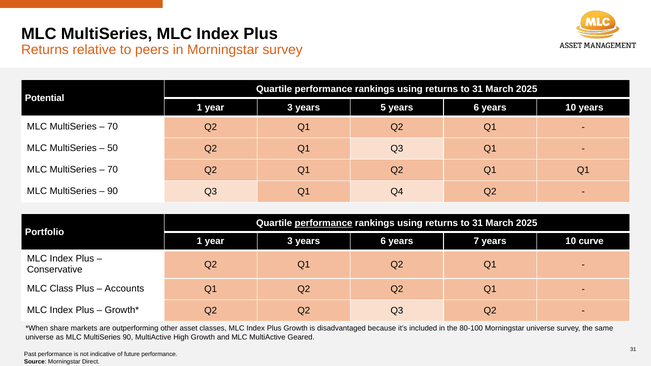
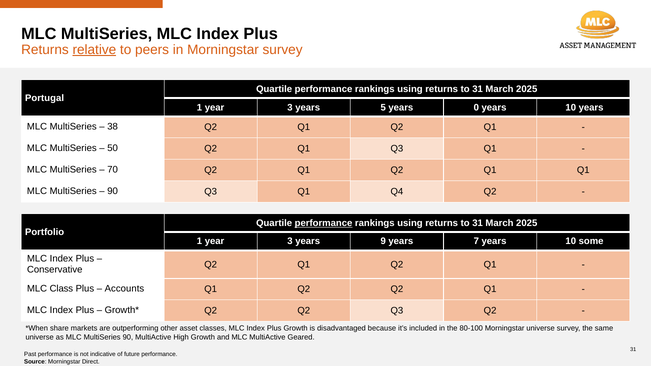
relative underline: none -> present (94, 50)
Potential: Potential -> Portugal (45, 98)
5 years 6: 6 -> 0 (476, 107)
70: 70 -> 38 (113, 127)
3 years 6: 6 -> 9 (383, 241)
curve: curve -> some (591, 241)
